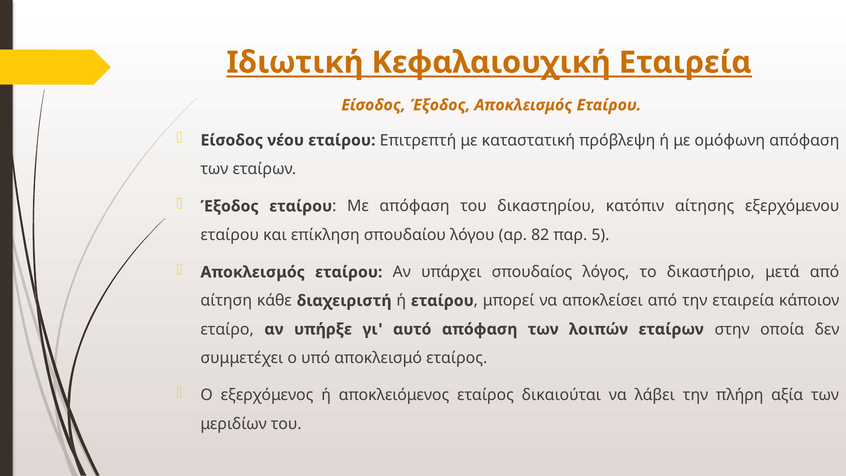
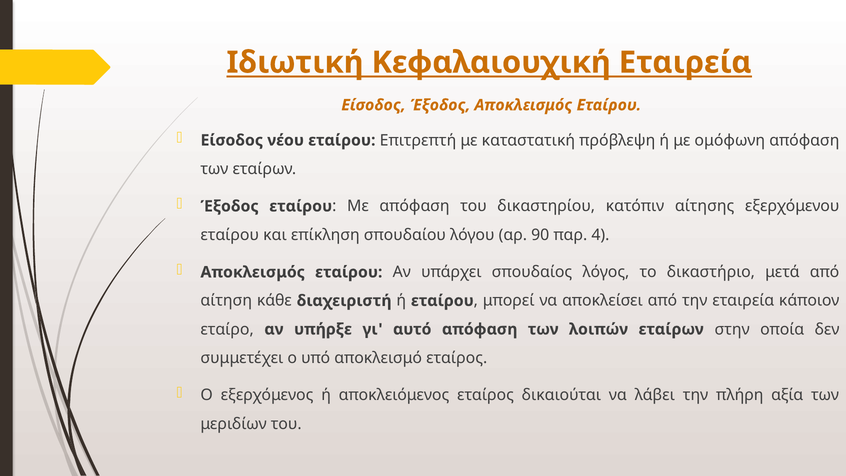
82: 82 -> 90 (540, 235)
5: 5 -> 4 (600, 235)
